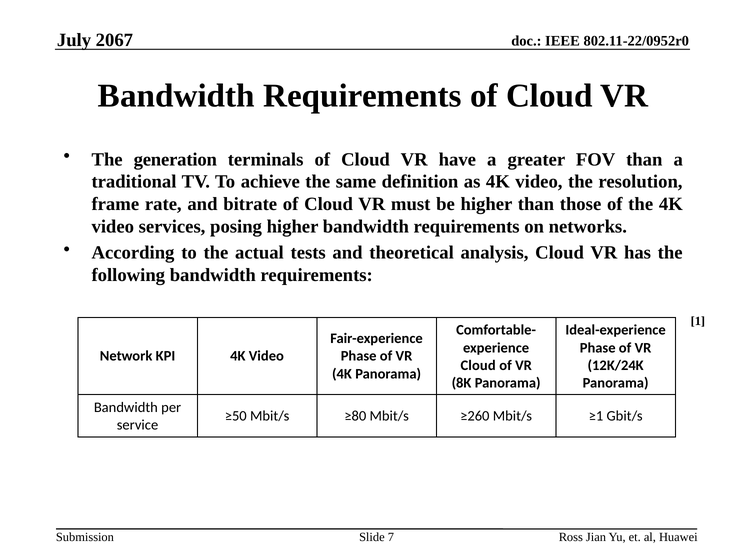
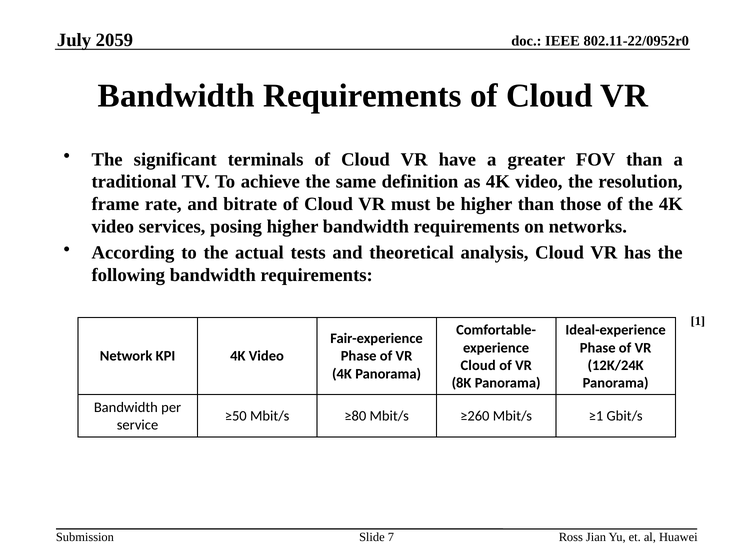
2067: 2067 -> 2059 (114, 40)
generation: generation -> significant (175, 159)
